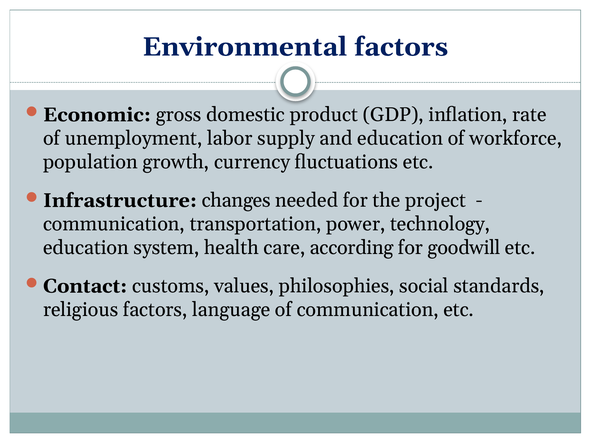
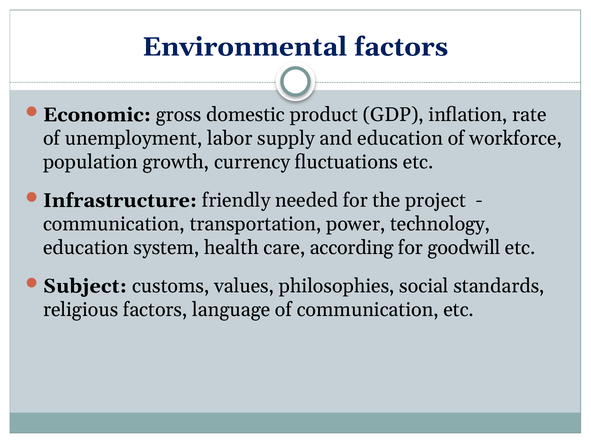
changes: changes -> friendly (236, 201)
Contact: Contact -> Subject (85, 286)
